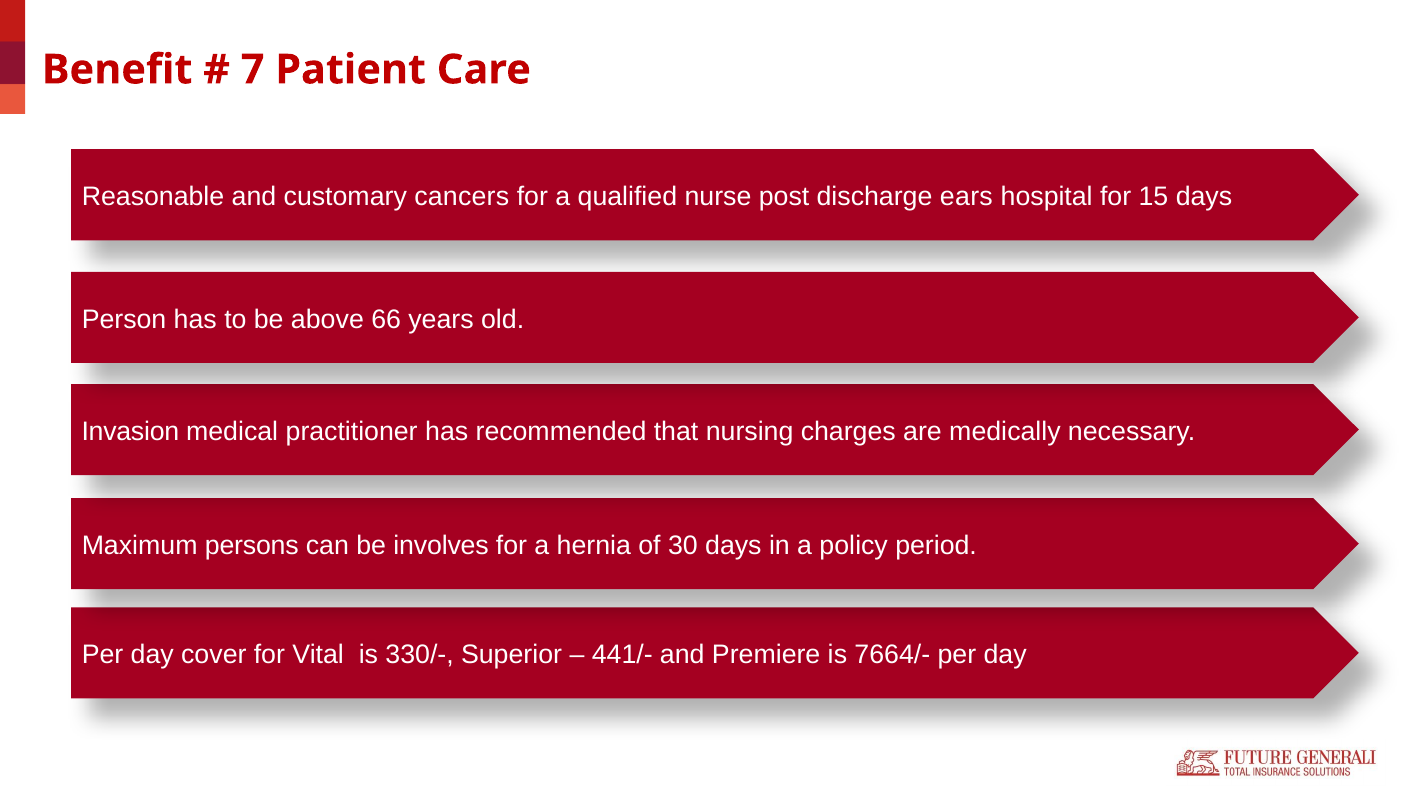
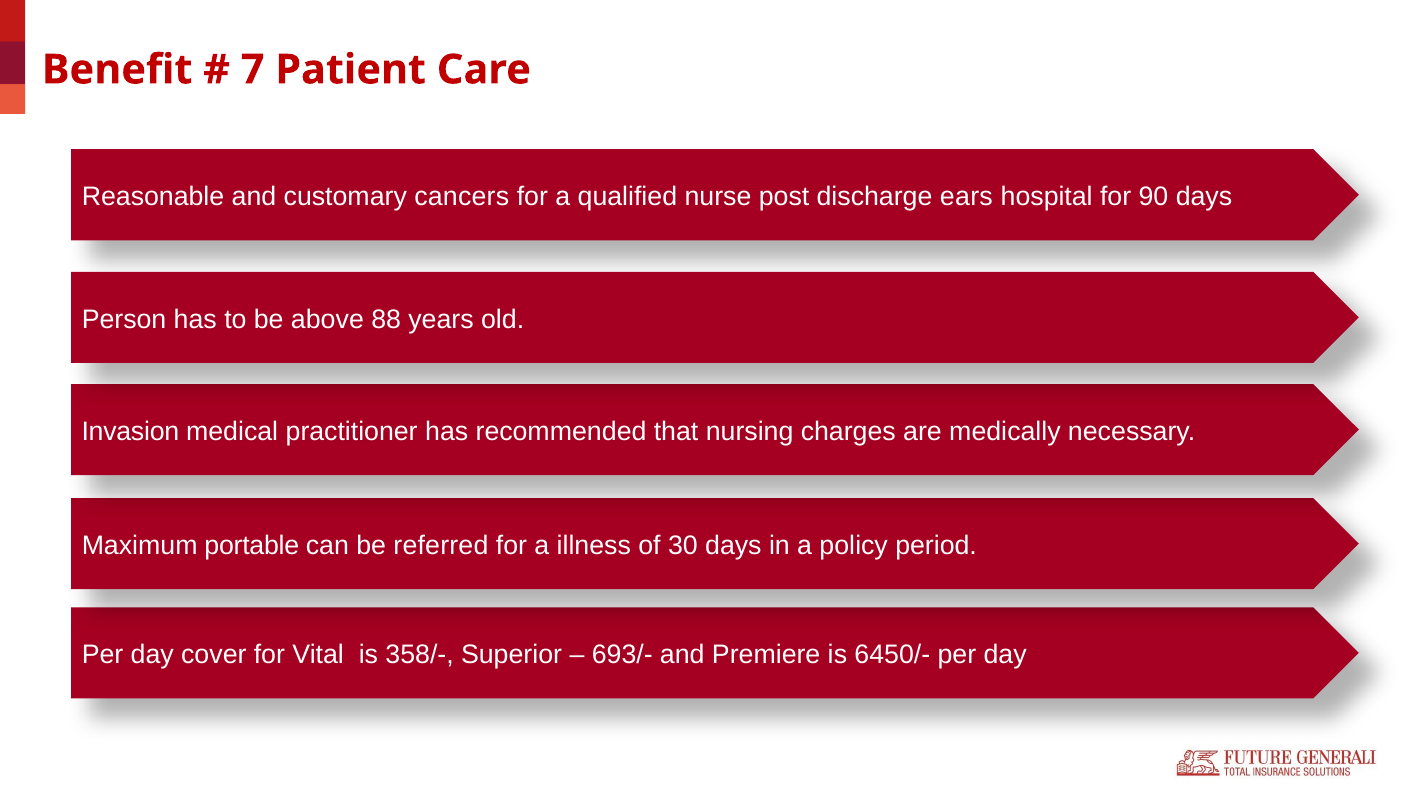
15: 15 -> 90 (1153, 197)
66: 66 -> 88 (386, 319)
persons: persons -> portable (252, 546)
involves: involves -> referred (441, 546)
hernia: hernia -> illness (594, 546)
330/-: 330/- -> 358/- (420, 655)
441/-: 441/- -> 693/- (622, 655)
7664/-: 7664/- -> 6450/- (892, 655)
